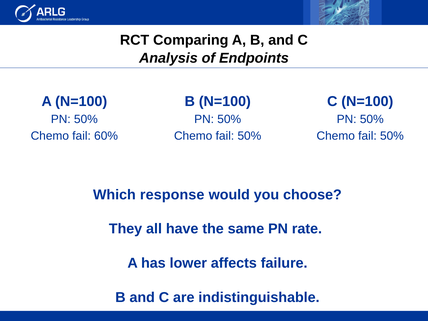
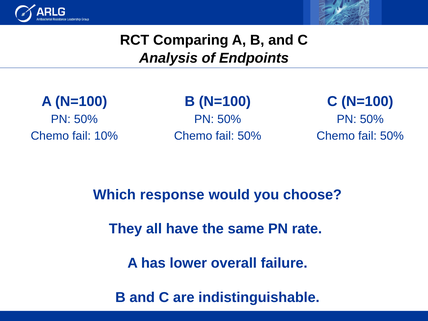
60%: 60% -> 10% (106, 136)
affects: affects -> overall (234, 263)
